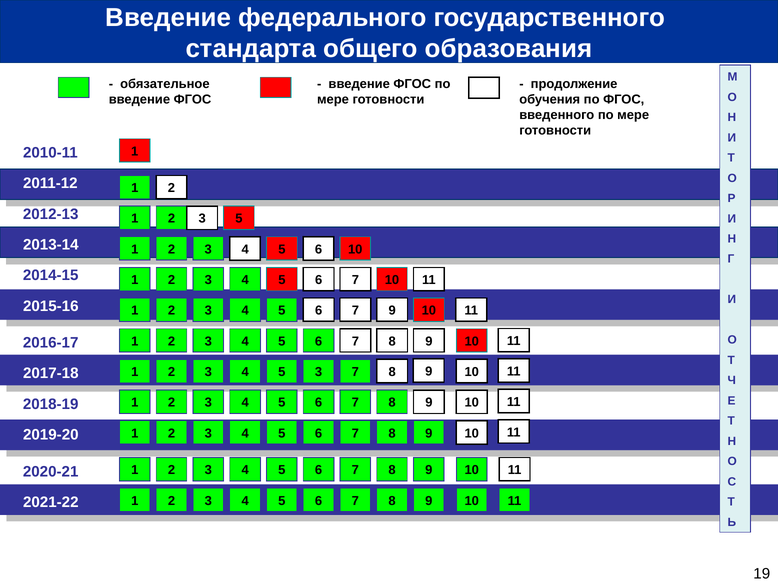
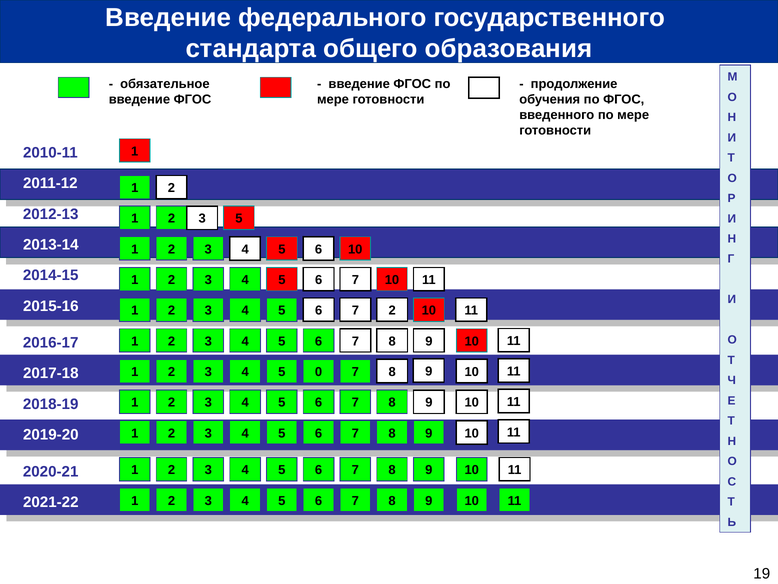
6 7 9: 9 -> 2 (392, 310)
5 3: 3 -> 0 (319, 372)
